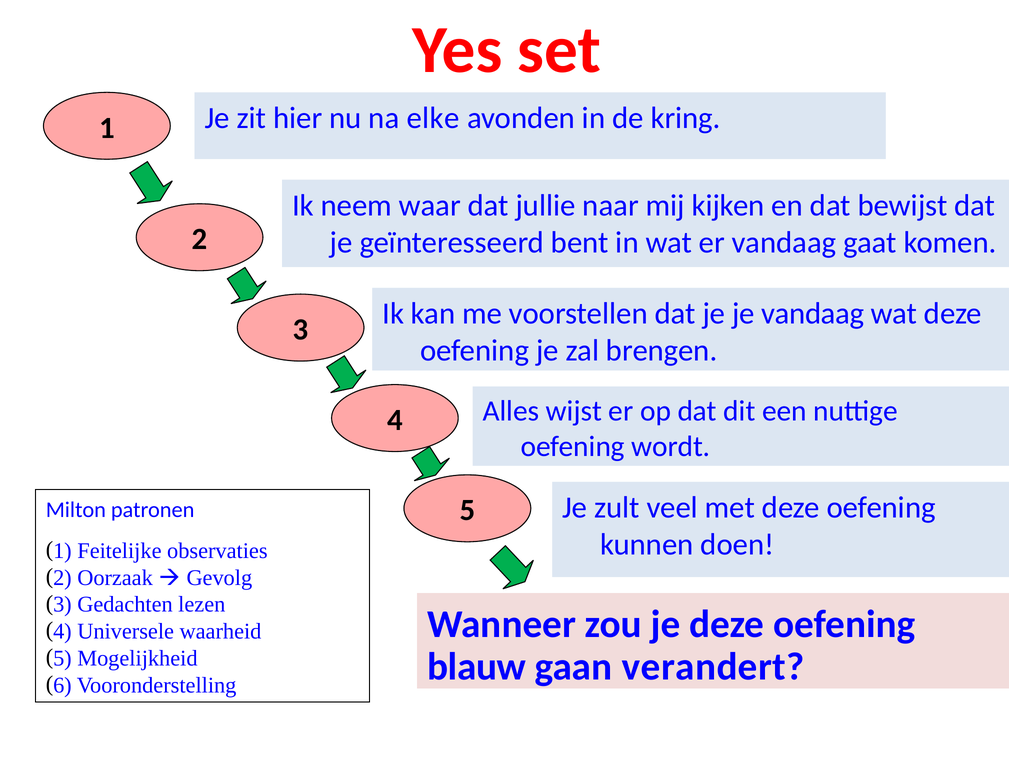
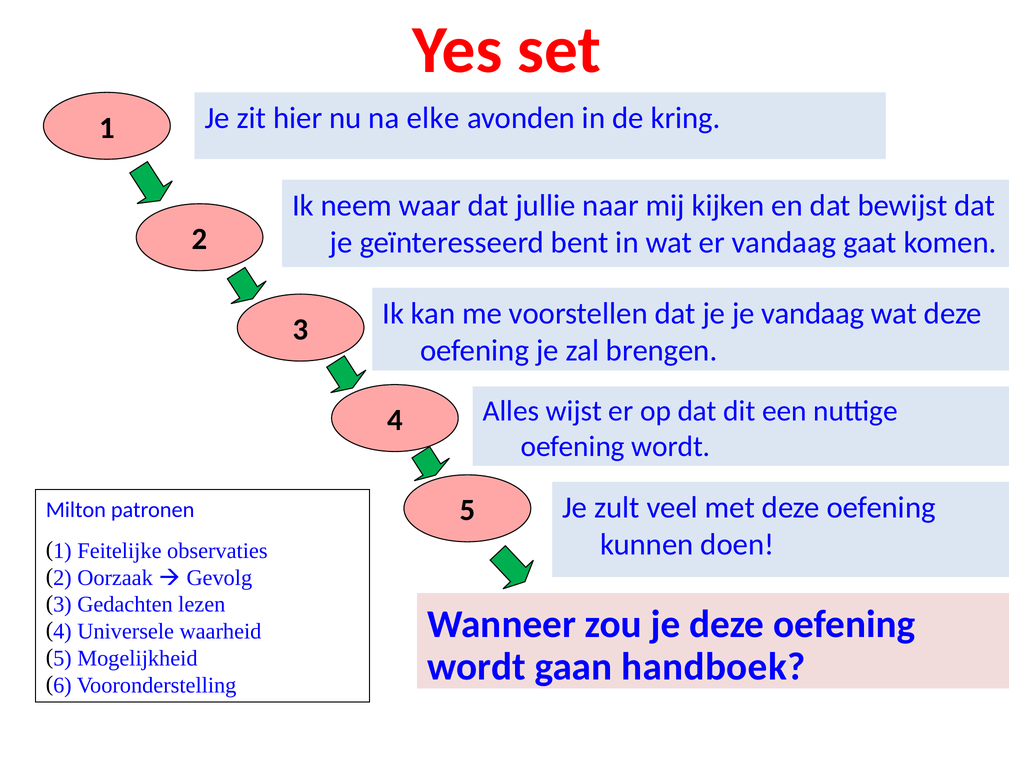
blauw: blauw -> wordt (477, 667)
verandert: verandert -> handboek (713, 667)
